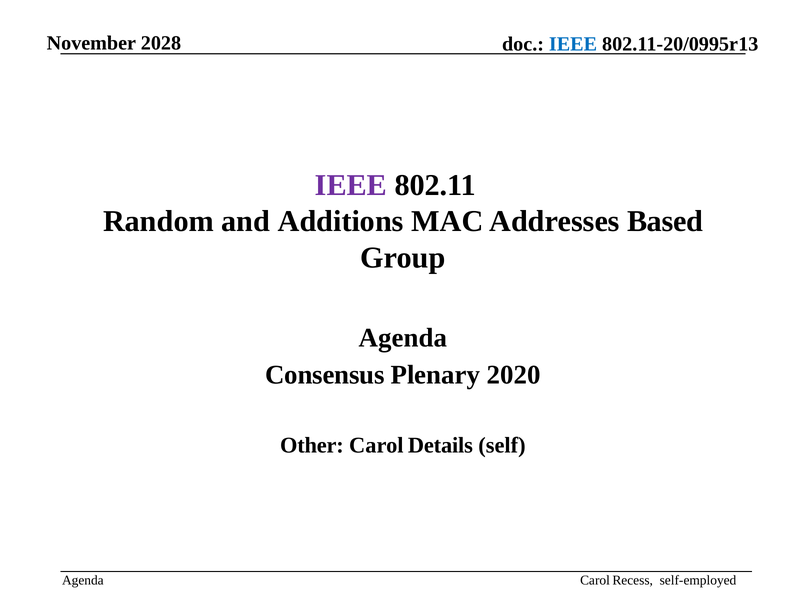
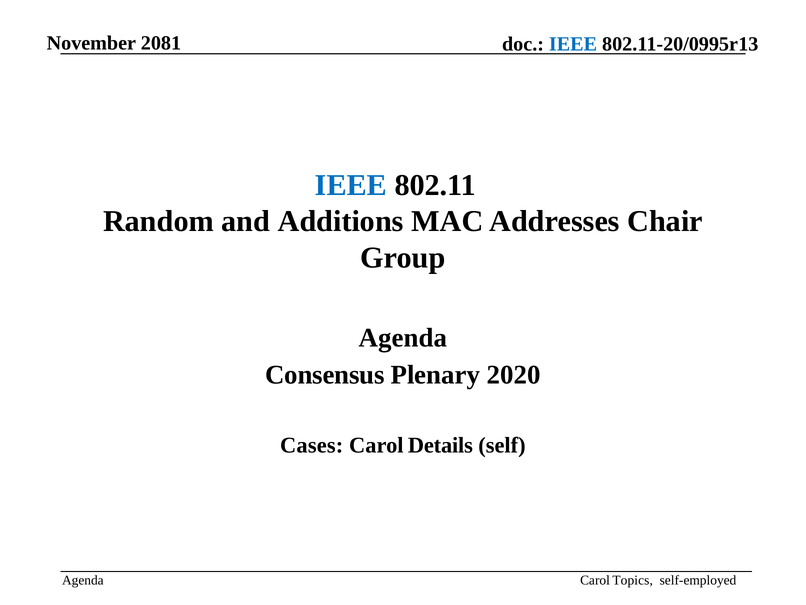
2028: 2028 -> 2081 (161, 43)
IEEE colour: purple -> blue (351, 185)
Based: Based -> Chair (665, 221)
Other: Other -> Cases (312, 445)
Recess: Recess -> Topics (633, 580)
